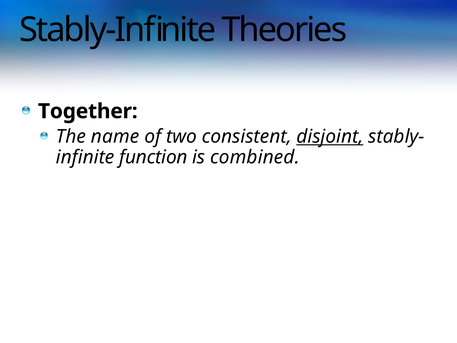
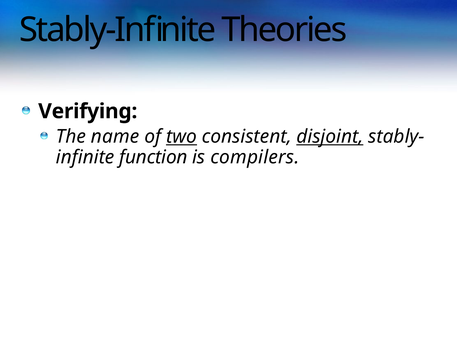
Together: Together -> Verifying (88, 111)
two underline: none -> present (182, 137)
combined: combined -> compilers (255, 157)
